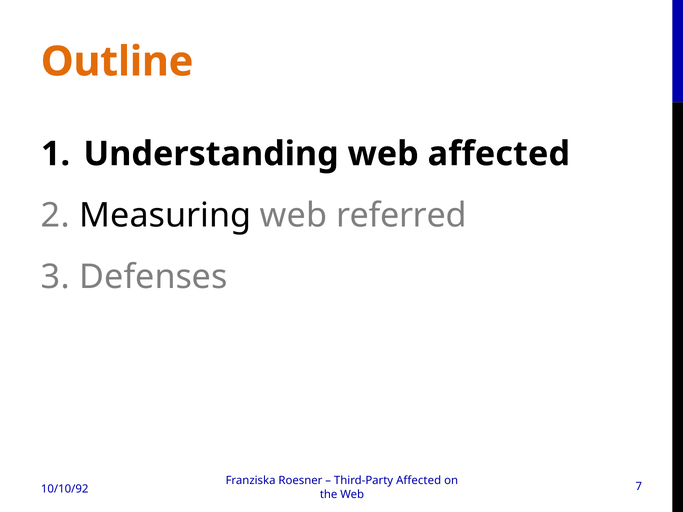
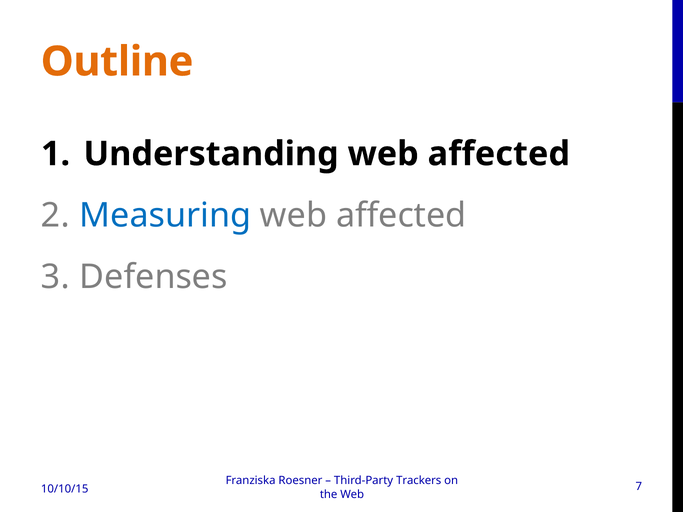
Measuring colour: black -> blue (165, 216)
referred: referred -> affected (401, 216)
Third-Party Affected: Affected -> Trackers (419, 481)
10/10/92: 10/10/92 -> 10/10/15 (65, 489)
